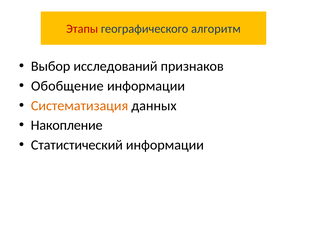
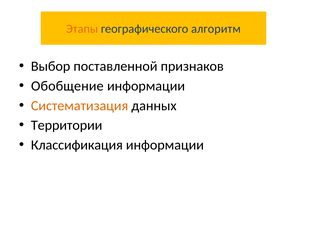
Этапы colour: red -> orange (82, 29)
исследований: исследований -> поставленной (115, 67)
Накопление: Накопление -> Территории (67, 126)
Статистический: Статистический -> Классификация (77, 145)
